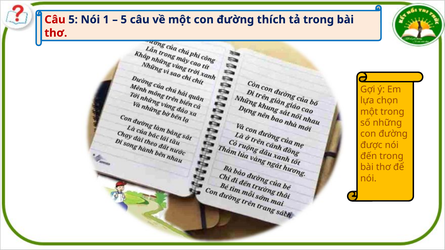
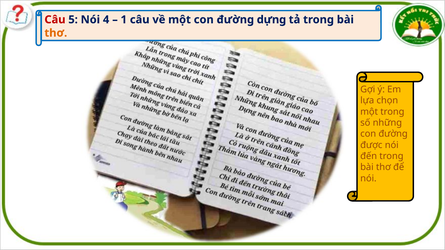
1: 1 -> 4 (106, 20)
5: 5 -> 1 (124, 20)
thích: thích -> dựng (271, 20)
thơ colour: red -> orange (56, 33)
